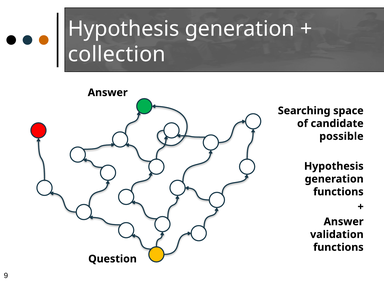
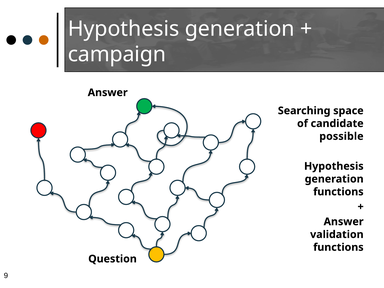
collection: collection -> campaign (117, 54)
